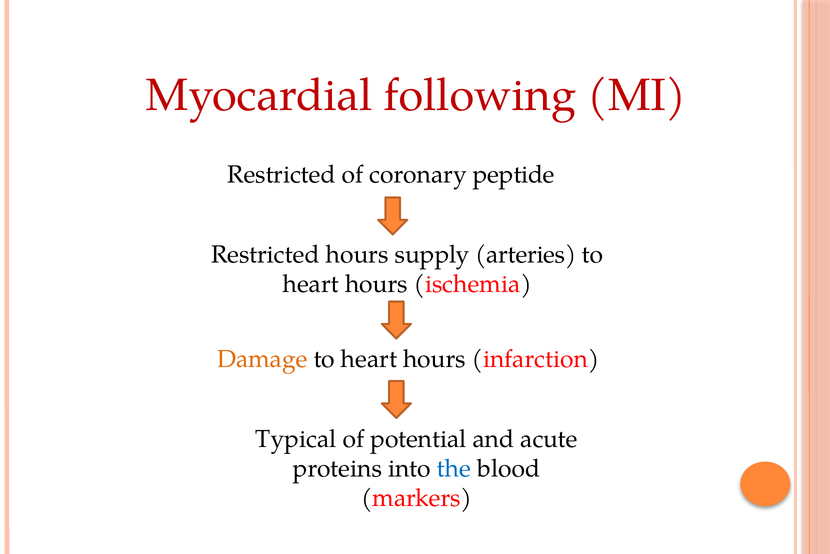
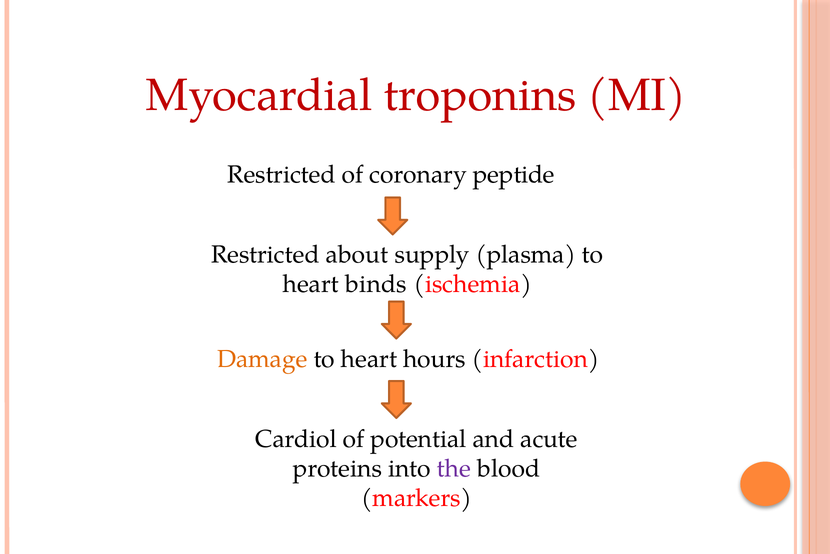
following: following -> troponins (480, 95)
Restricted hours: hours -> about (357, 254)
arteries: arteries -> plasma (526, 254)
hours: hours -> binds (376, 284)
Typical: Typical -> Cardiol (296, 439)
the colour: blue -> purple (454, 468)
